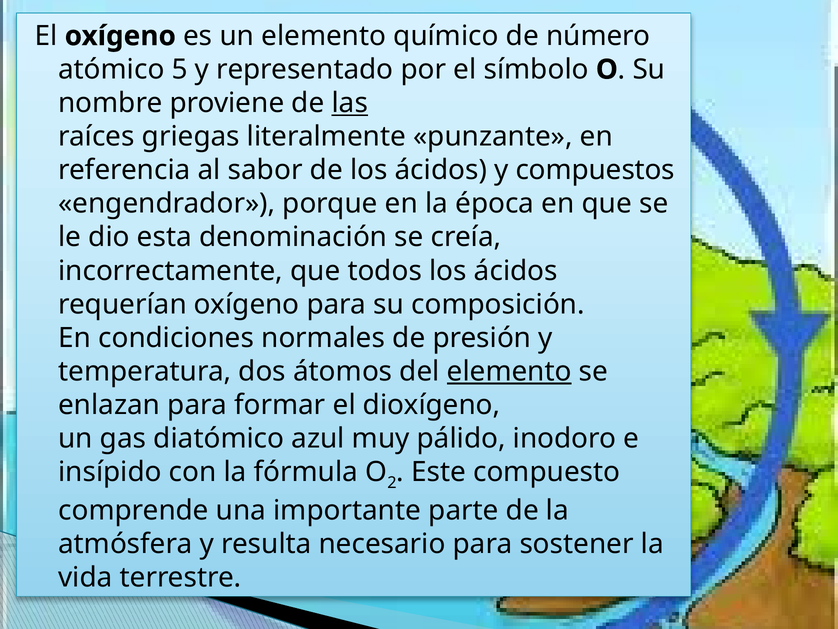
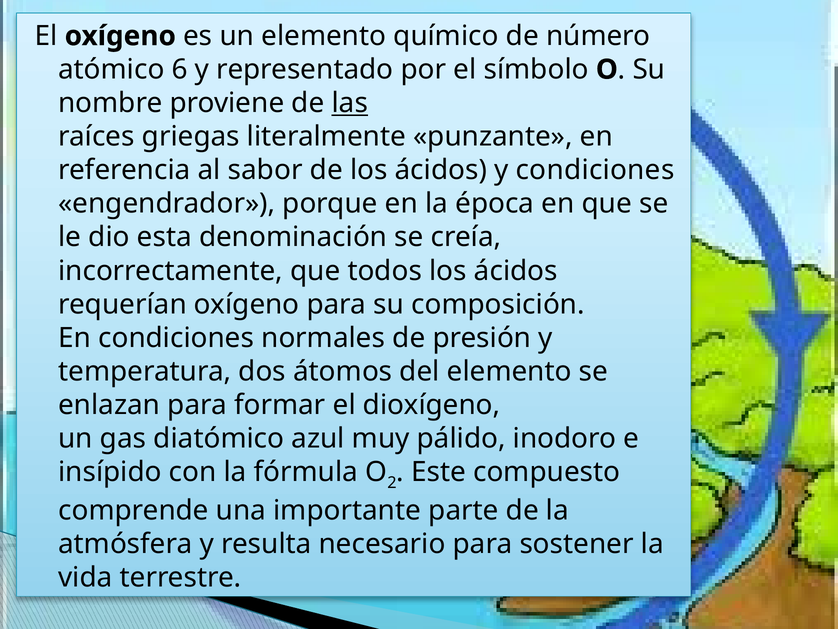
5: 5 -> 6 (180, 69)
y compuestos: compuestos -> condiciones (595, 170)
elemento underline: present -> none (509, 371)
